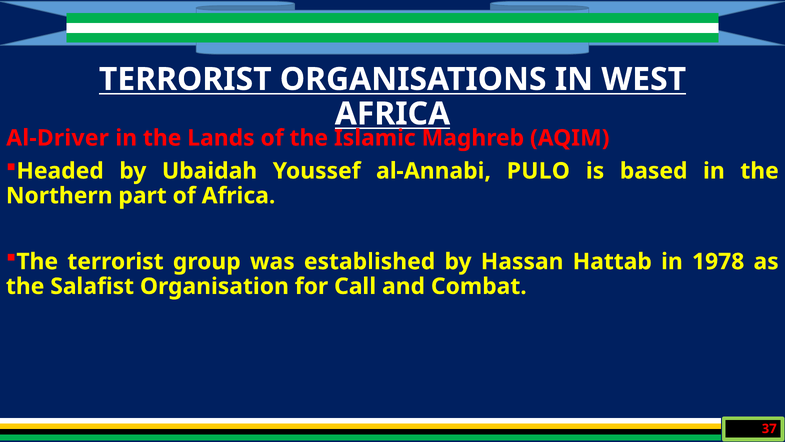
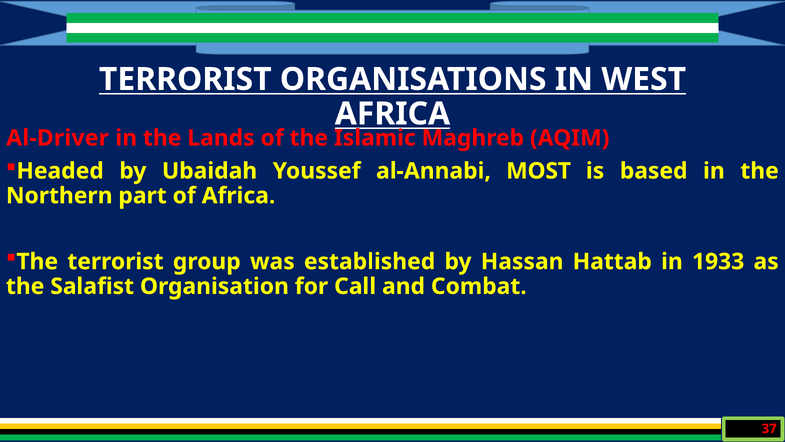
PULO: PULO -> MOST (539, 171)
1978: 1978 -> 1933 (718, 261)
